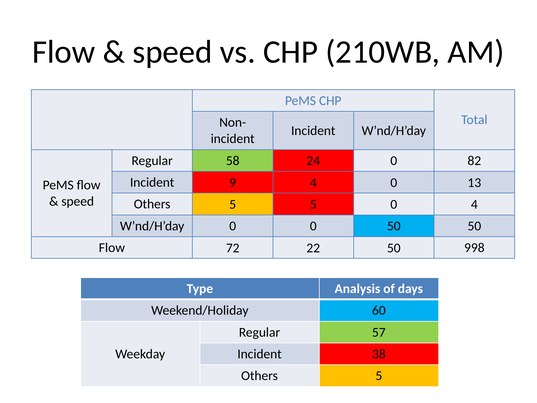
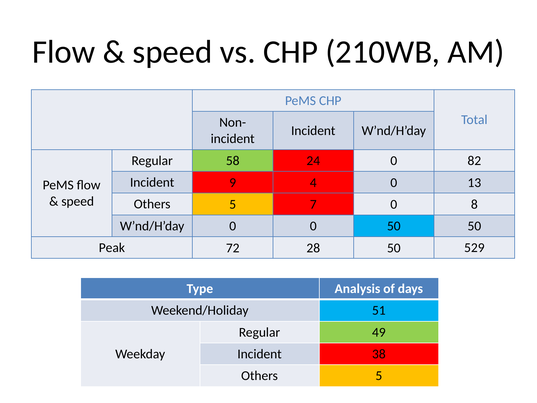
5 5: 5 -> 7 (313, 204)
0 4: 4 -> 8 (474, 204)
Flow: Flow -> Peak (112, 248)
22: 22 -> 28 (313, 248)
998: 998 -> 529 (474, 248)
60: 60 -> 51 (379, 310)
57: 57 -> 49 (379, 332)
